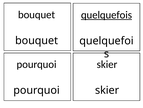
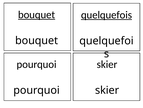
bouquet underline: none -> present (37, 15)
